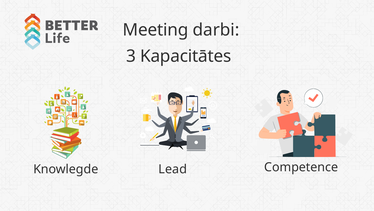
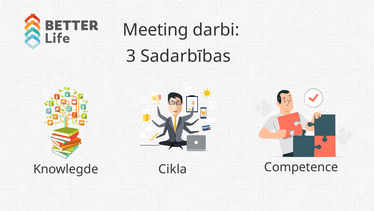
Kapacitātes: Kapacitātes -> Sadarbības (186, 56)
Lead: Lead -> Cikla (173, 169)
